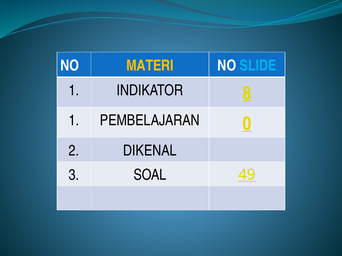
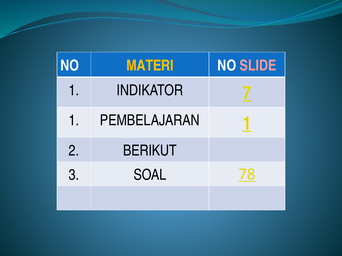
SLIDE colour: light blue -> pink (258, 66)
8: 8 -> 7 (247, 94)
PEMBELAJARAN 0: 0 -> 1 (247, 124)
DIKENAL: DIKENAL -> BERIKUT (150, 151)
49: 49 -> 78 (247, 175)
